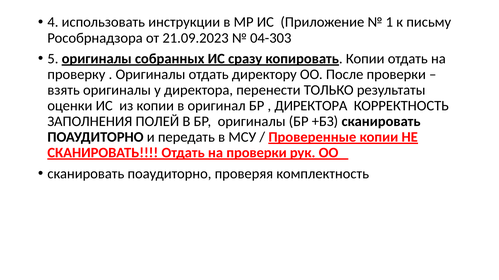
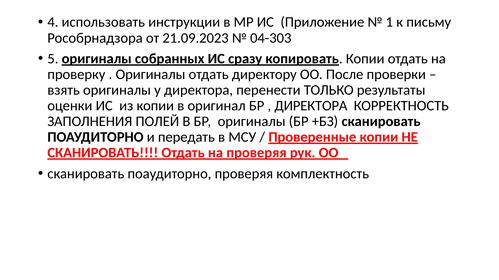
на проверки: проверки -> проверяя (256, 153)
